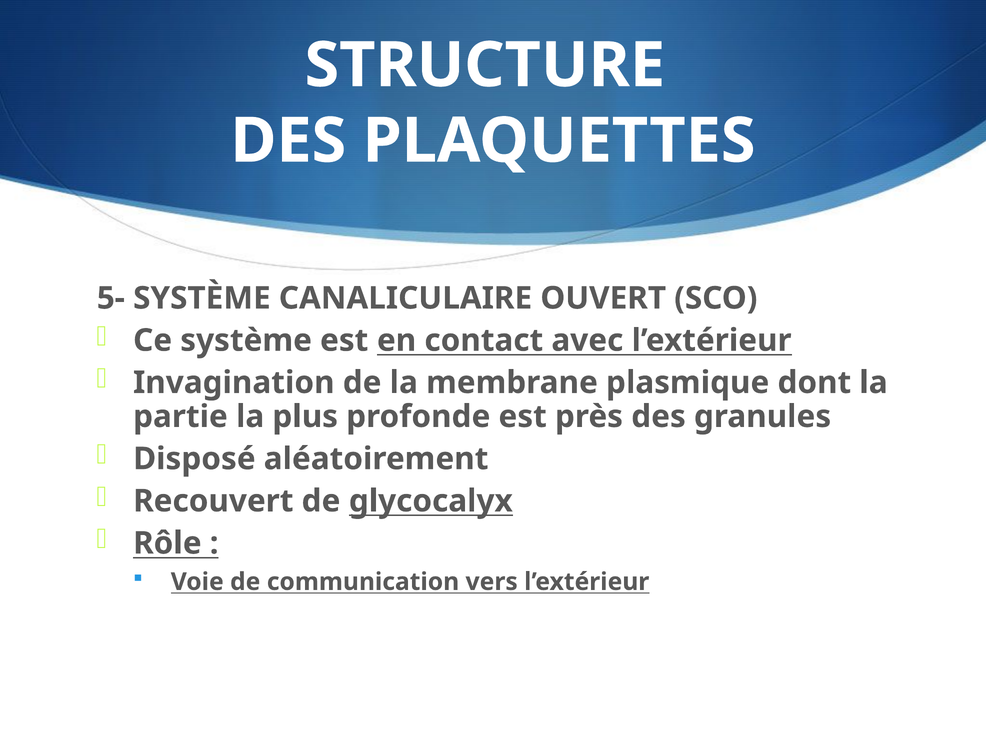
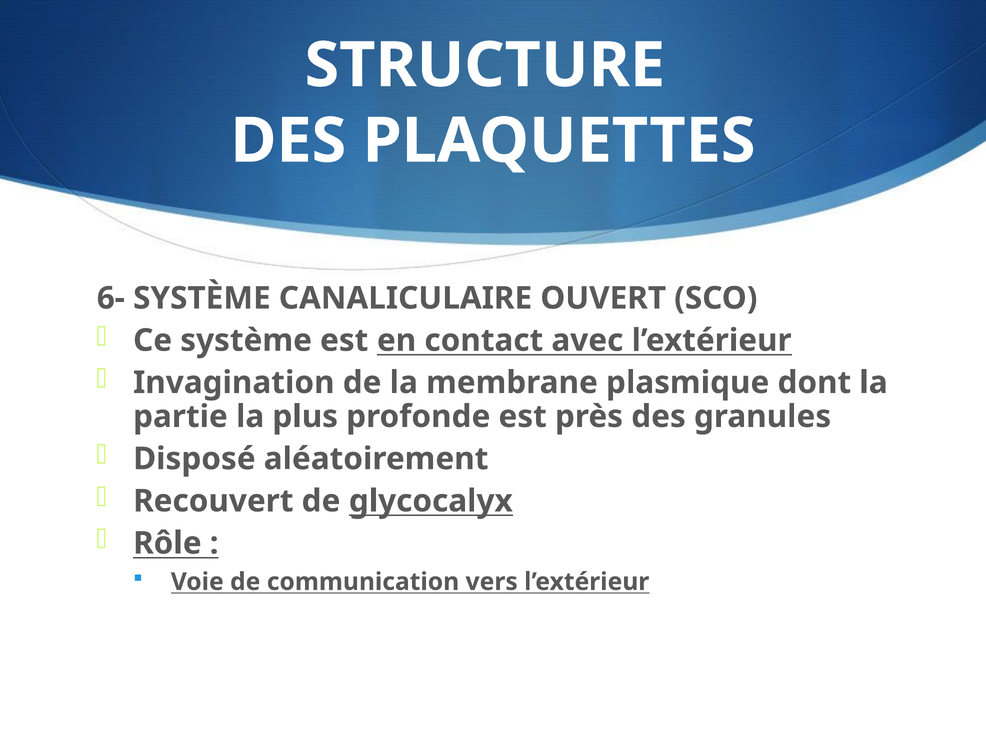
5-: 5- -> 6- (111, 298)
